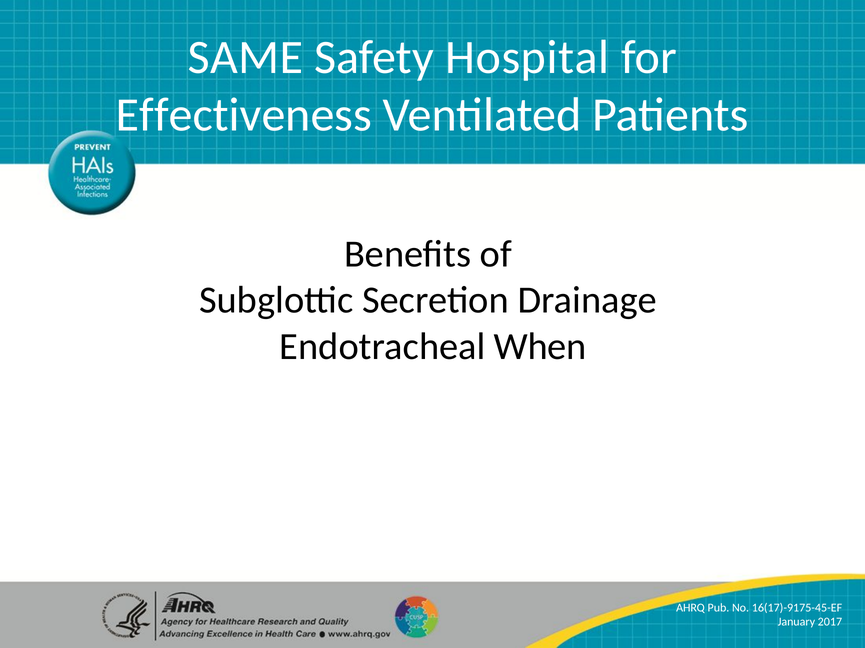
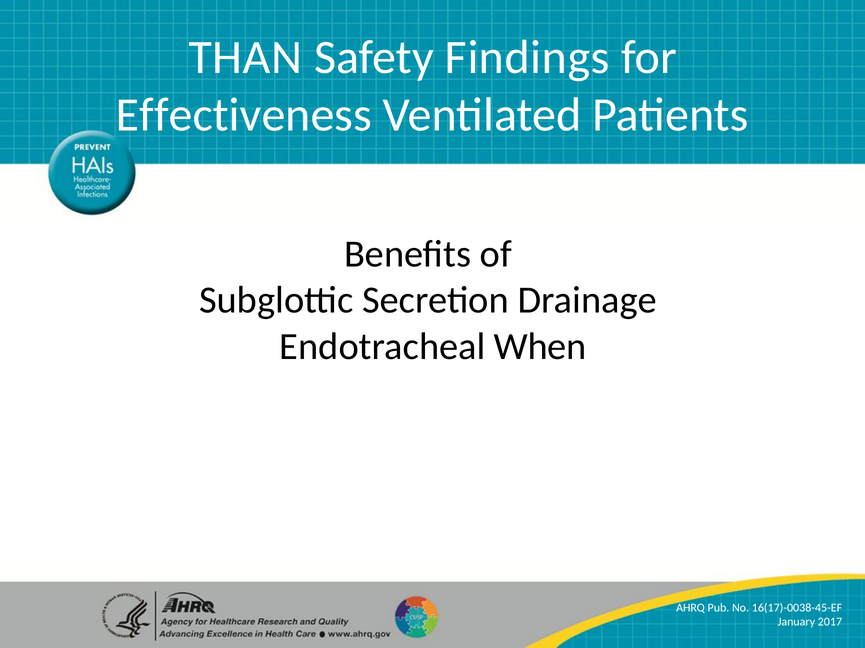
SAME: SAME -> THAN (245, 57)
Hospital: Hospital -> Findings (527, 57)
16(17)-9175-45-EF: 16(17)-9175-45-EF -> 16(17)-0038-45-EF (797, 608)
